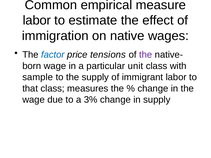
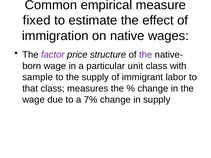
labor: labor -> fixed (37, 20)
factor colour: blue -> purple (53, 55)
tensions: tensions -> structure (108, 55)
3%: 3% -> 7% (91, 100)
